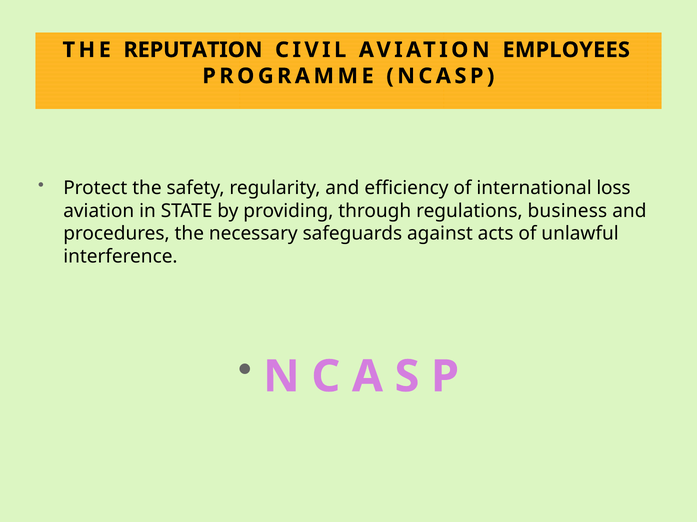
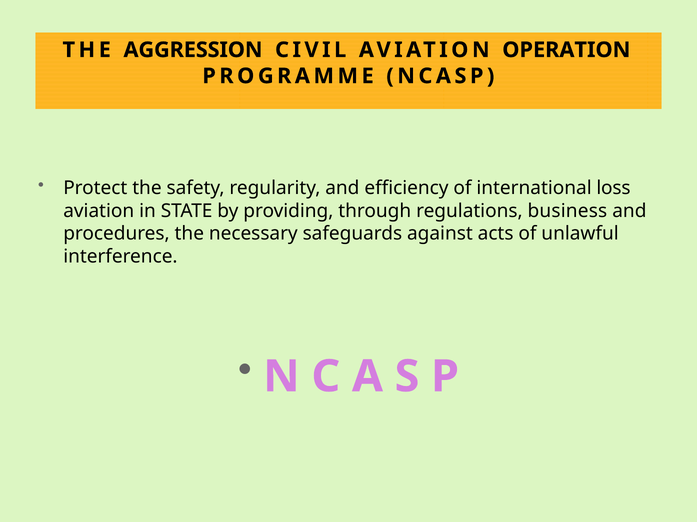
REPUTATION: REPUTATION -> AGGRESSION (193, 50)
EMPLOYEES: EMPLOYEES -> OPERATION (566, 50)
